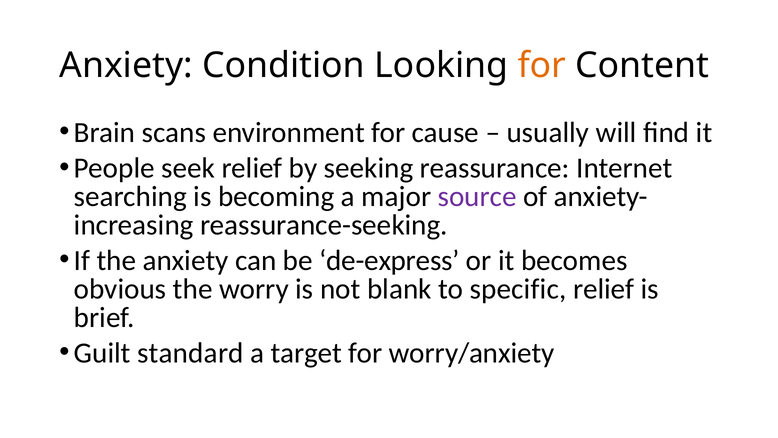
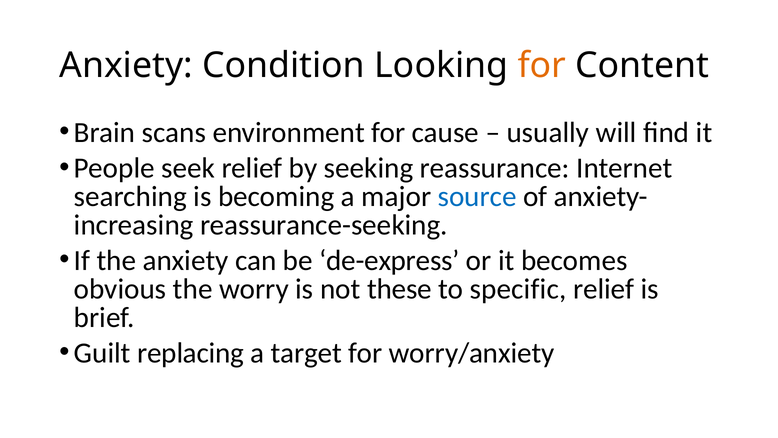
source colour: purple -> blue (477, 196)
blank: blank -> these (399, 289)
standard: standard -> replacing (191, 353)
